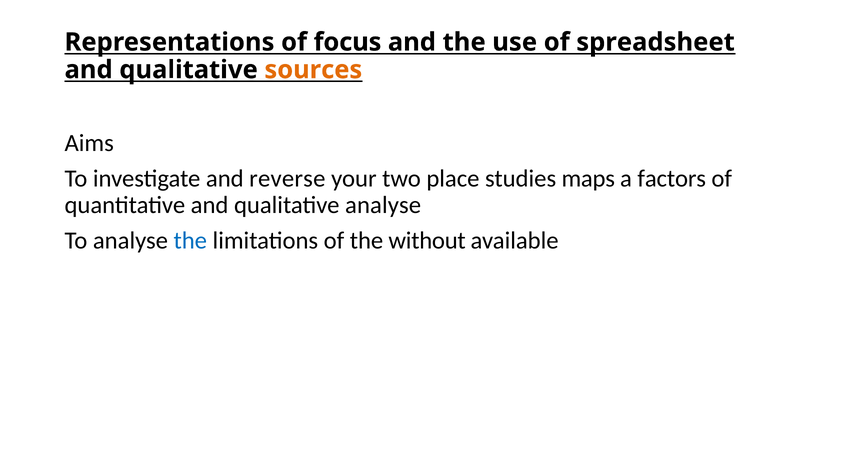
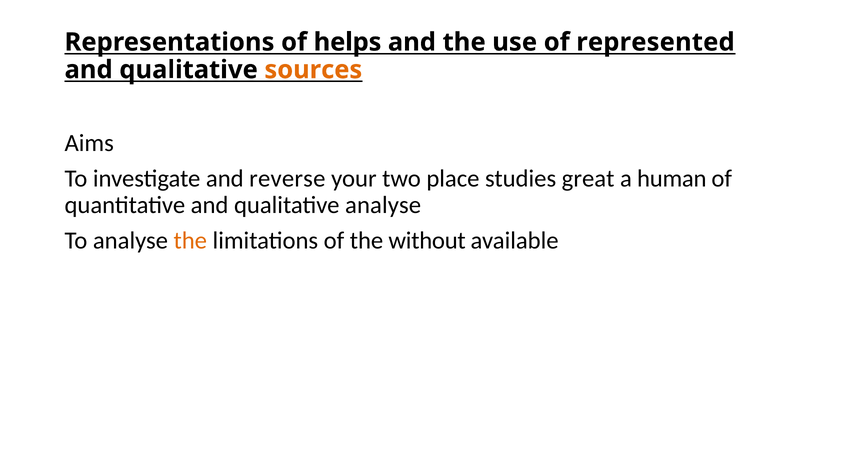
focus: focus -> helps (348, 42)
spreadsheet: spreadsheet -> represented (655, 42)
maps: maps -> great (588, 179)
factors: factors -> human (672, 179)
the colour: blue -> orange (190, 241)
